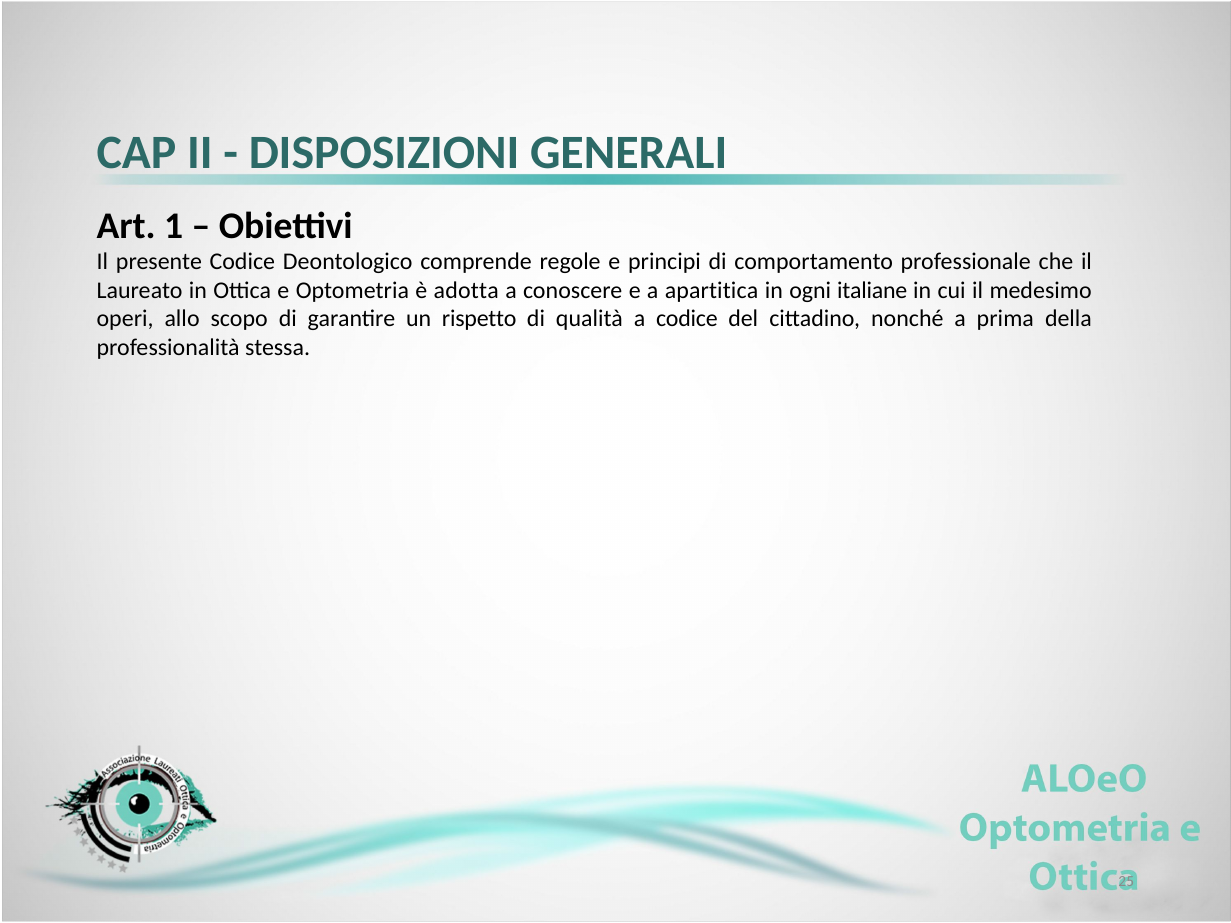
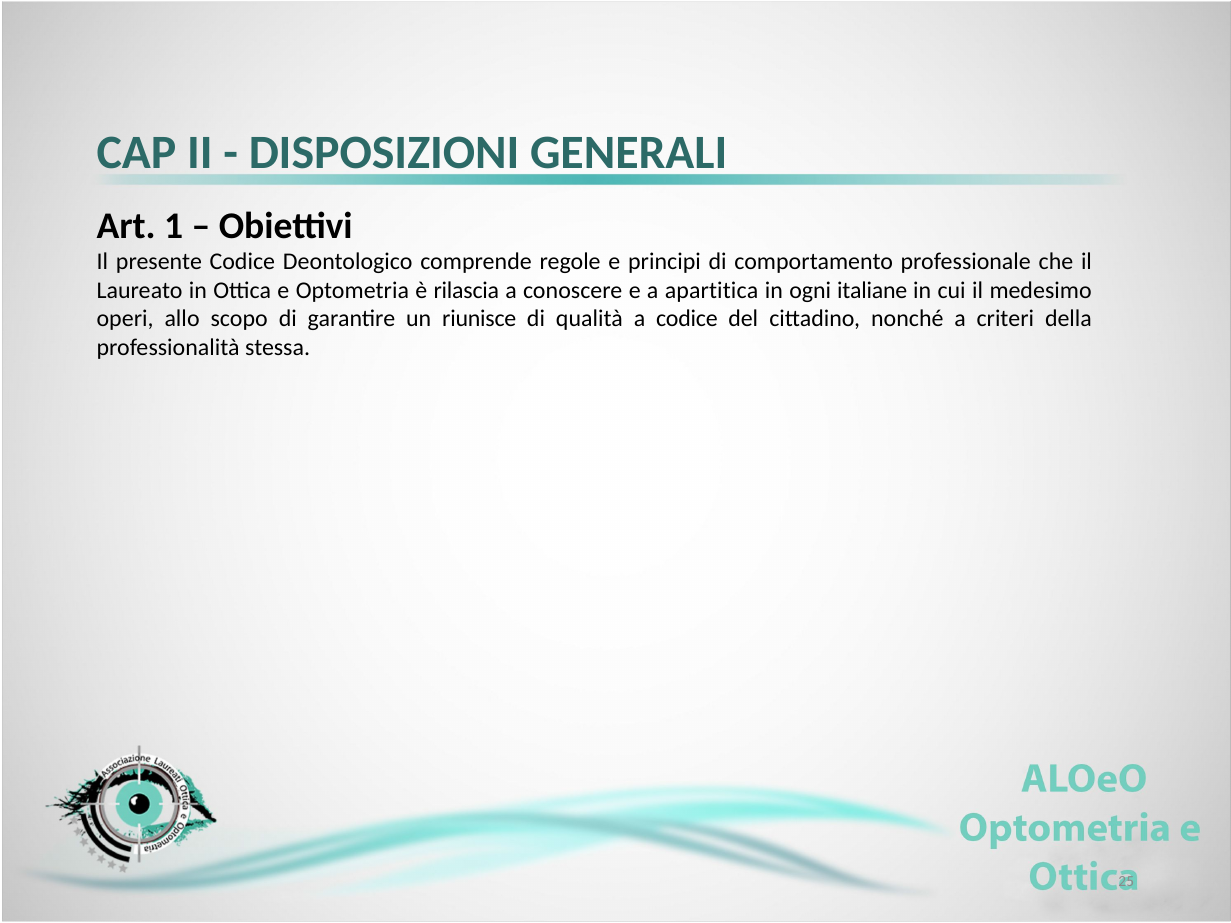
adotta: adotta -> rilascia (466, 290)
rispetto: rispetto -> riunisce (479, 319)
prima: prima -> criteri (1005, 319)
